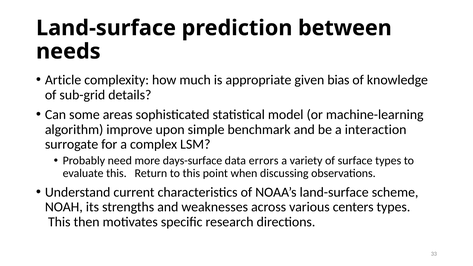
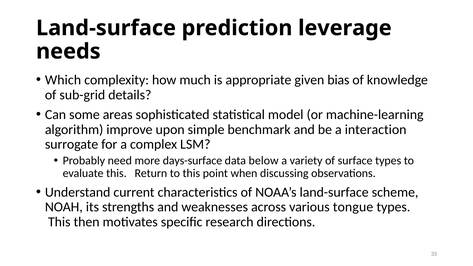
between: between -> leverage (345, 28)
Article: Article -> Which (63, 80)
errors: errors -> below (264, 161)
centers: centers -> tongue (353, 207)
